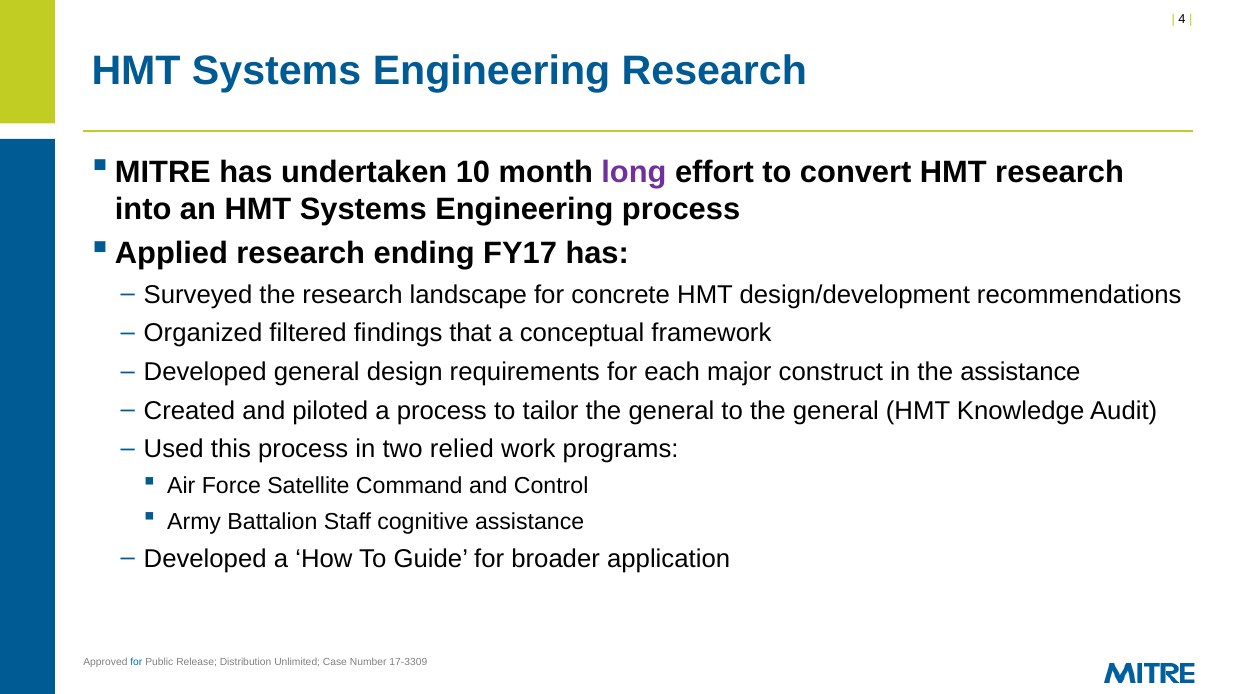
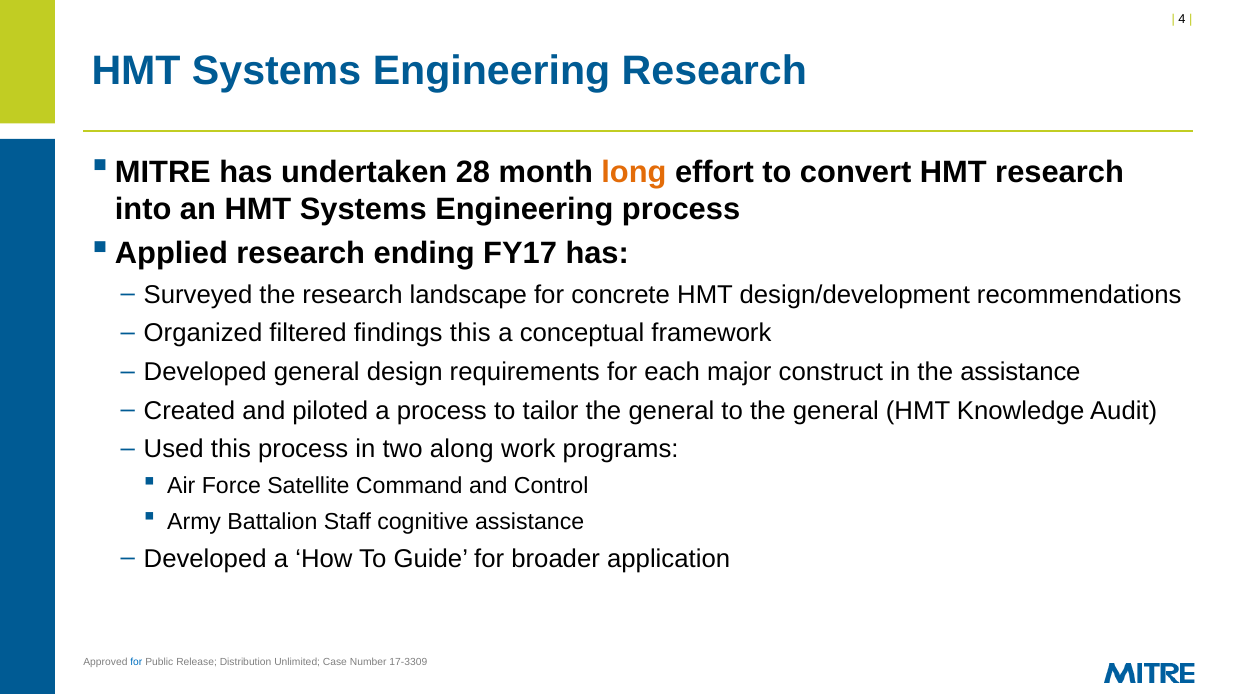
10: 10 -> 28 (473, 172)
long colour: purple -> orange (634, 172)
findings that: that -> this (470, 334)
relied: relied -> along (462, 449)
